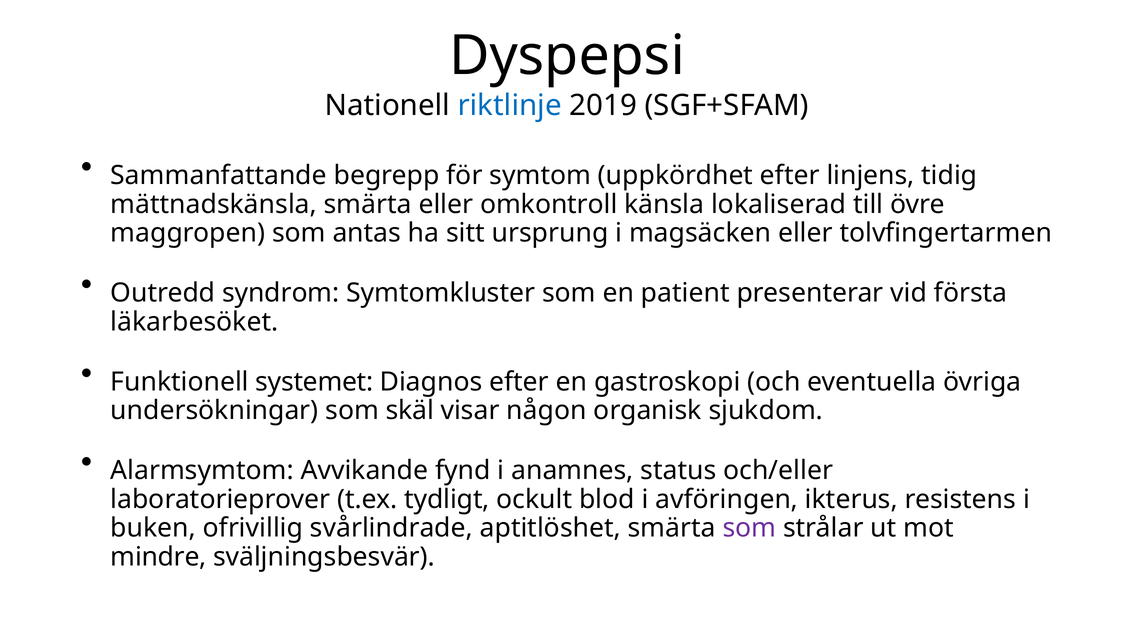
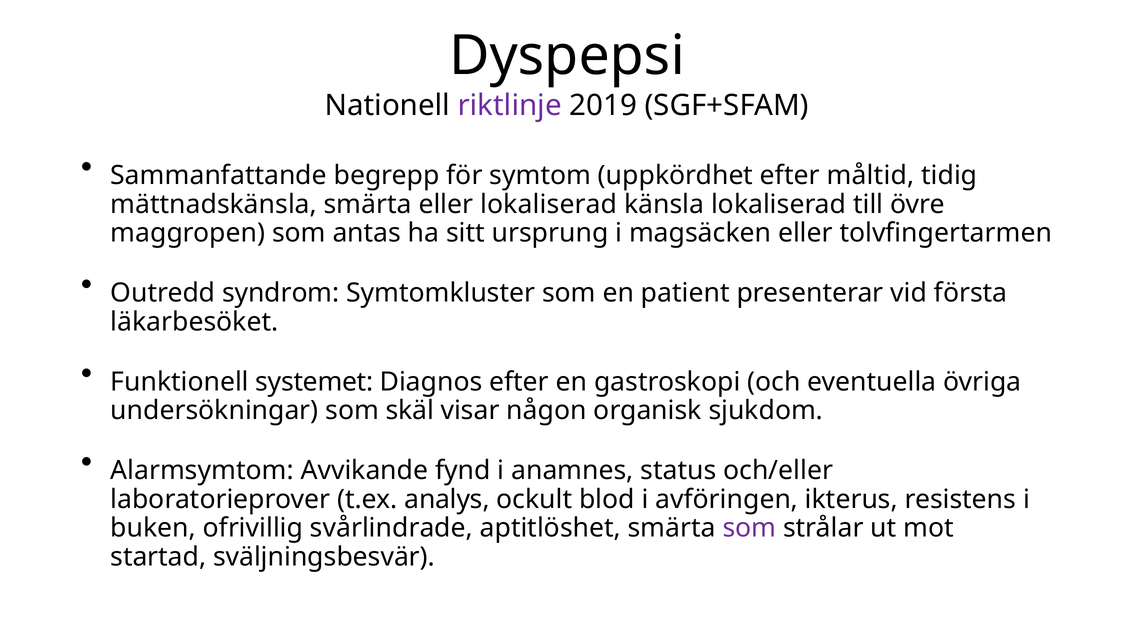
riktlinje colour: blue -> purple (510, 105)
linjens: linjens -> måltid (870, 176)
eller omkontroll: omkontroll -> lokaliserad (549, 204)
tydligt: tydligt -> analys (447, 499)
mindre: mindre -> startad (158, 557)
